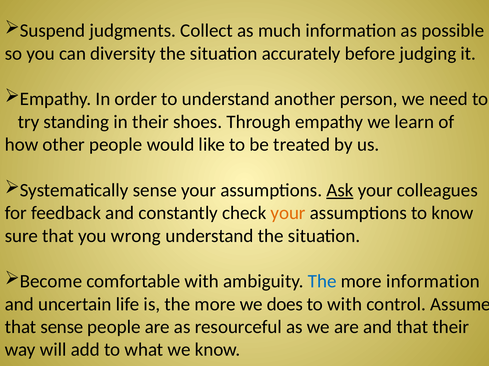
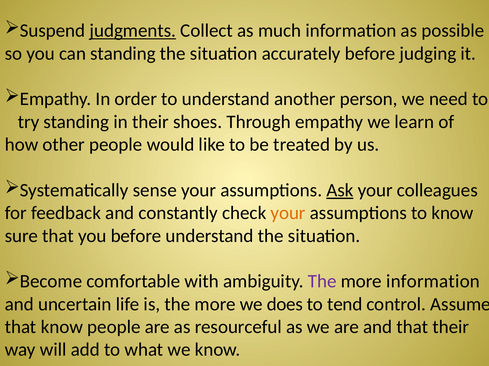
judgments underline: none -> present (133, 31)
can diversity: diversity -> standing (123, 54)
you wrong: wrong -> before (136, 236)
The colour: blue -> purple (322, 282)
to with: with -> tend (345, 305)
that sense: sense -> know (62, 328)
